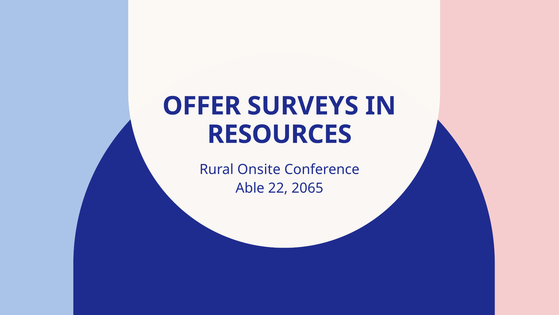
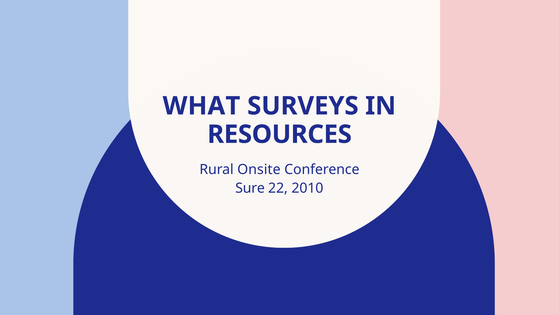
OFFER: OFFER -> WHAT (201, 106)
Able: Able -> Sure (250, 188)
2065: 2065 -> 2010 (307, 188)
